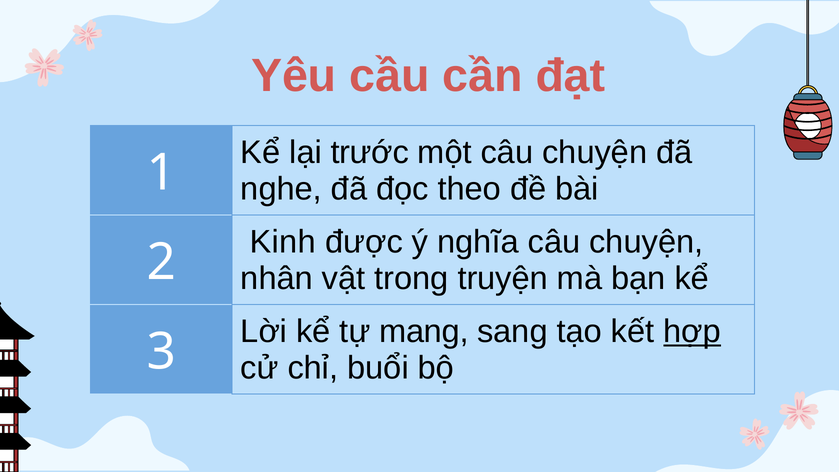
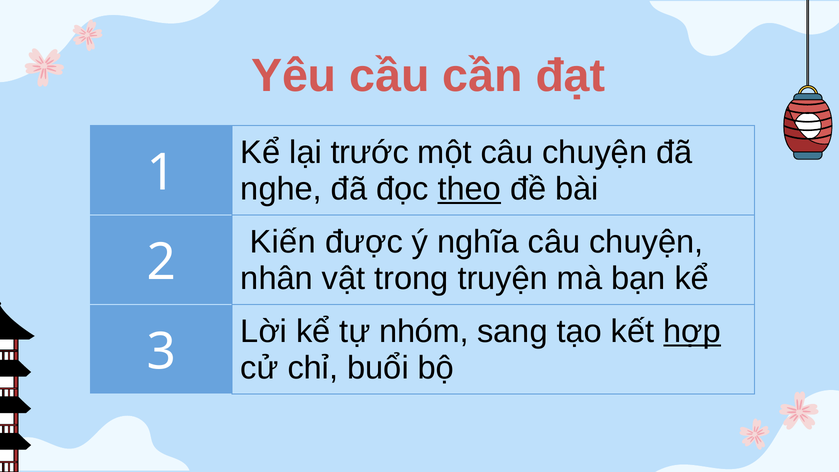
theo underline: none -> present (469, 189)
Kinh: Kinh -> Kiến (283, 242)
mang: mang -> nhóm (424, 331)
